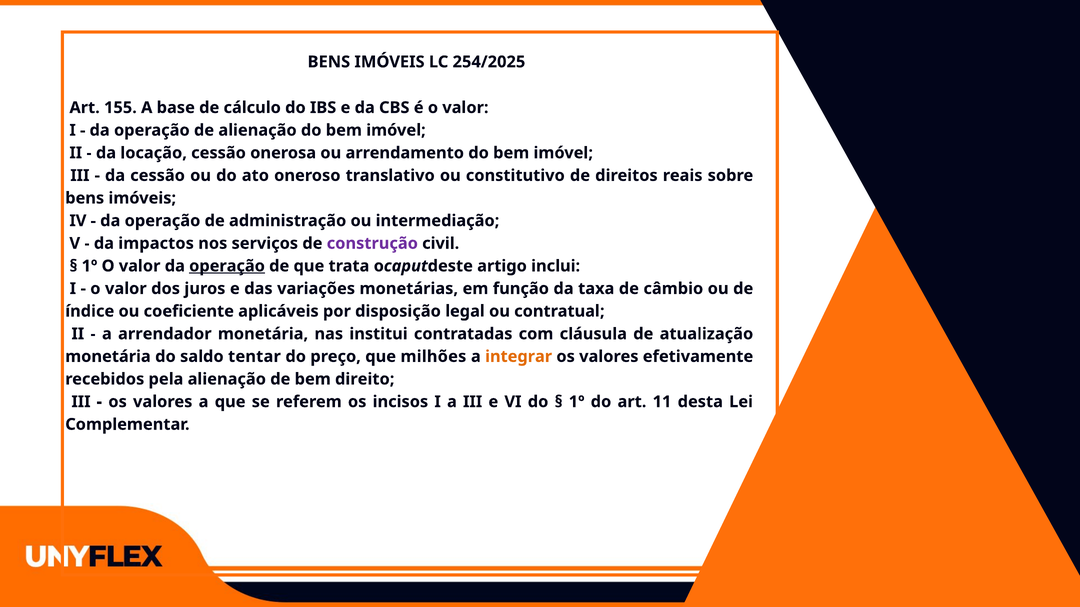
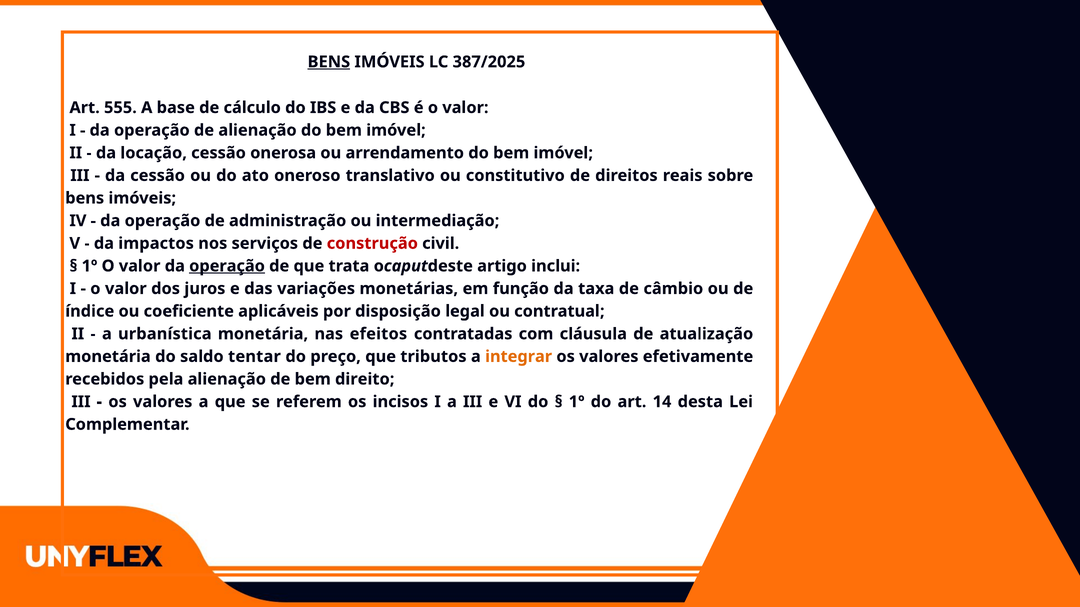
BENS underline: none -> present (329, 62)
254/2025: 254/2025 -> 387/2025 (489, 62)
155: 155 -> 555 (120, 108)
construção colour: purple -> red (372, 244)
arrendador: arrendador -> urbanística (165, 334)
institui: institui -> efeitos (378, 334)
milhões: milhões -> tributos (433, 357)
11: 11 -> 14 (662, 402)
